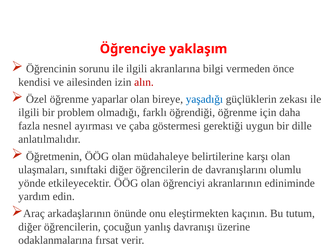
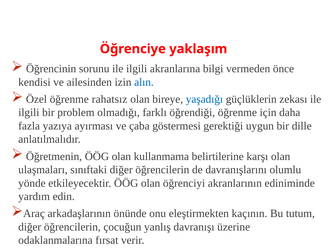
alın colour: red -> blue (144, 82)
yaparlar: yaparlar -> rahatsız (110, 99)
nesnel: nesnel -> yazıya (57, 126)
müdahaleye: müdahaleye -> kullanmama (161, 156)
